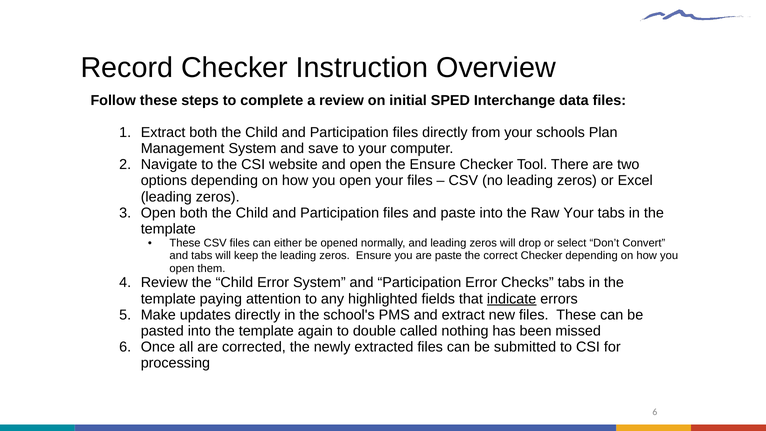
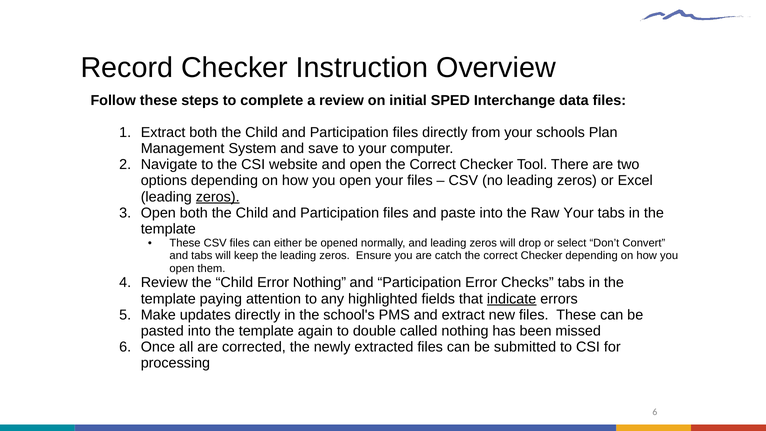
open the Ensure: Ensure -> Correct (433, 165)
zeros underline: none -> present (218, 197)
are paste: paste -> catch (448, 256)
Error System: System -> Nothing (319, 283)
